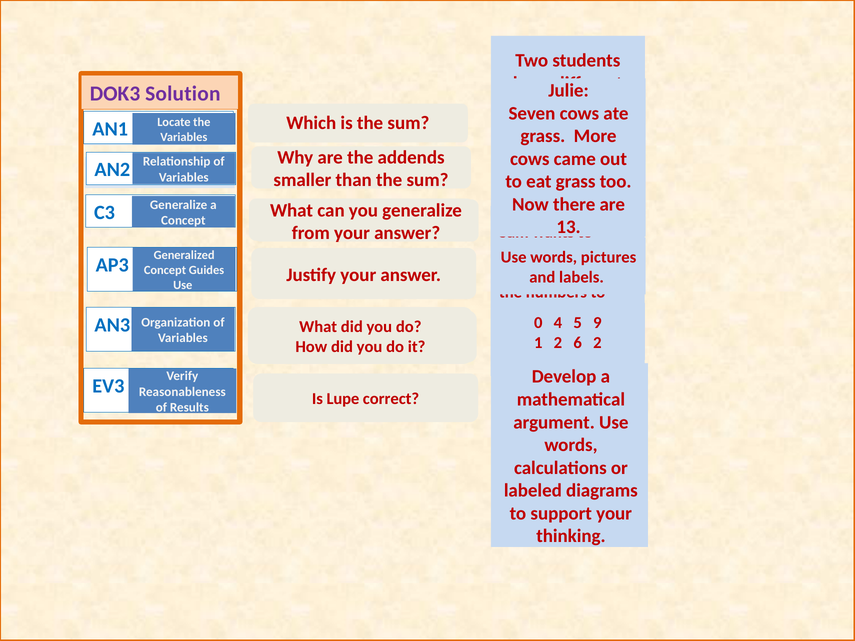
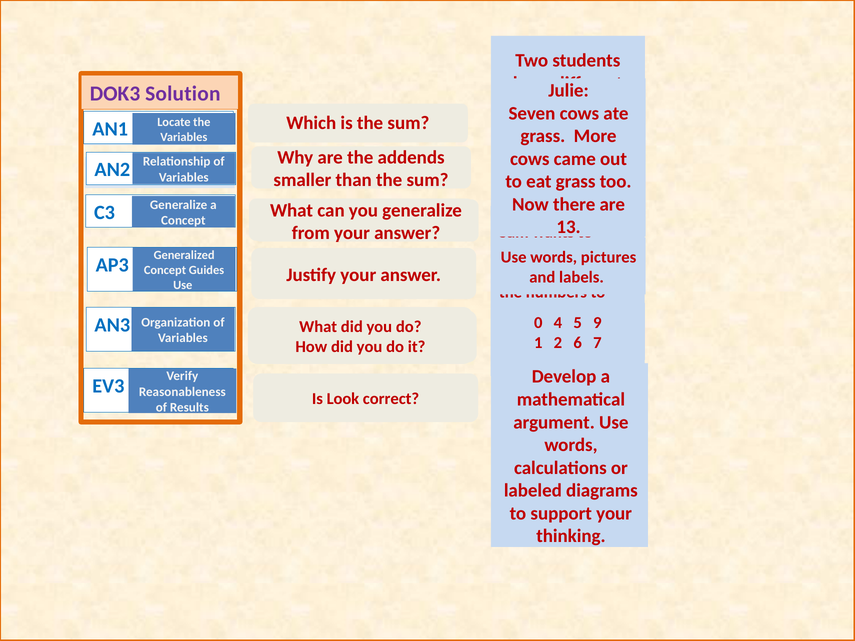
2: 2 -> 7 (597, 343)
Lupe: Lupe -> Look (343, 399)
